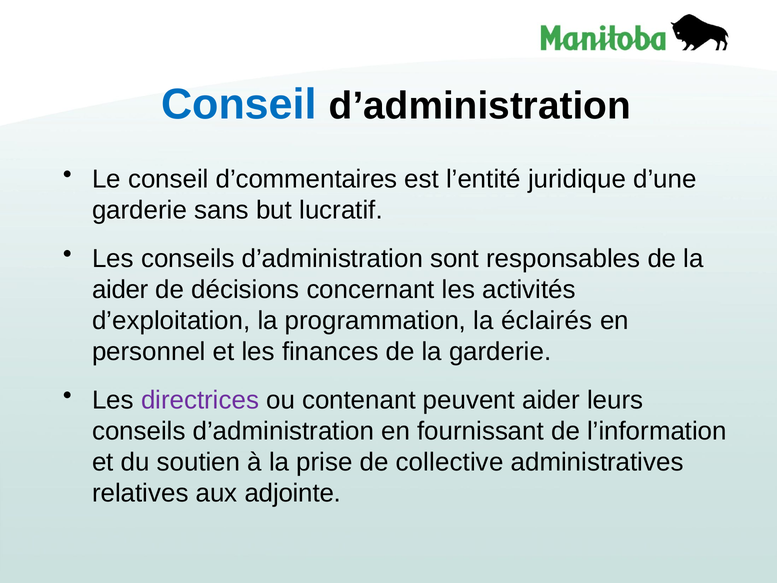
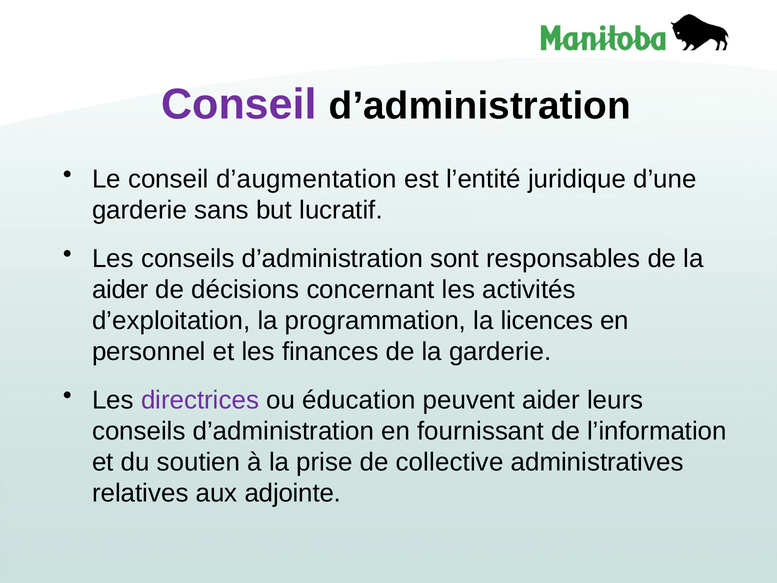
Conseil colour: blue -> purple (239, 104)
d’commentaires: d’commentaires -> d’augmentation (306, 179)
éclairés: éclairés -> licences (547, 321)
contenant: contenant -> éducation (359, 400)
